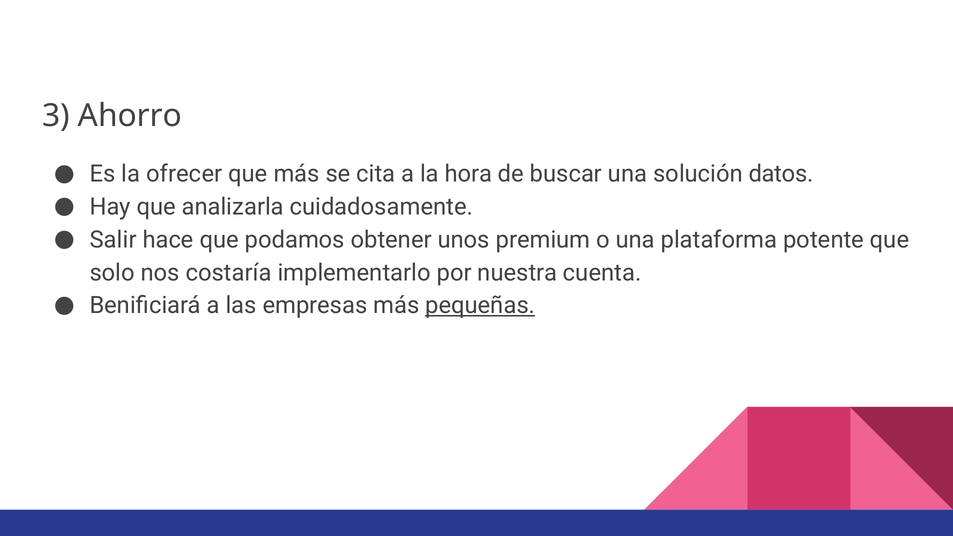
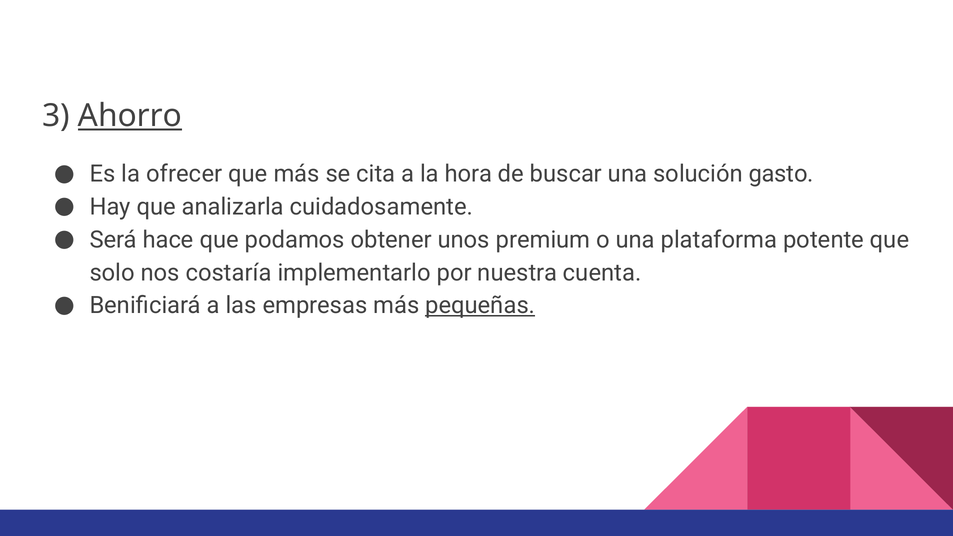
Ahorro underline: none -> present (130, 116)
datos: datos -> gasto (781, 174)
Salir: Salir -> Será (113, 240)
